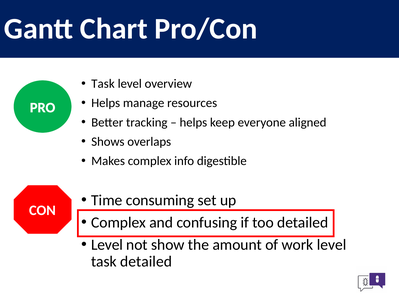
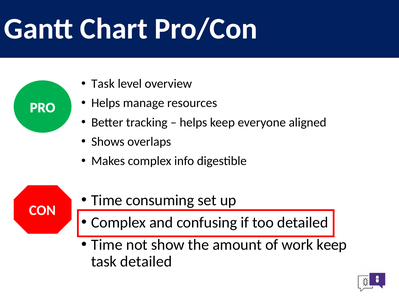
Level: Level -> Time (107, 245)
work level: level -> keep (332, 245)
